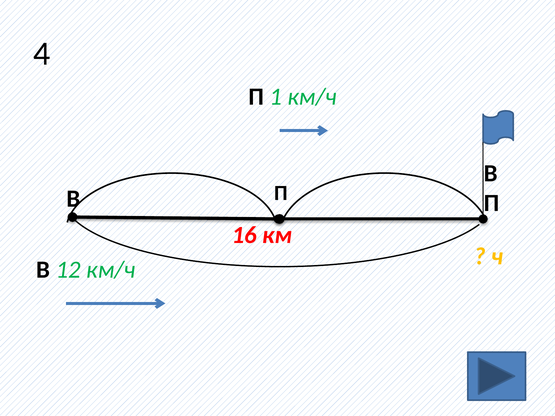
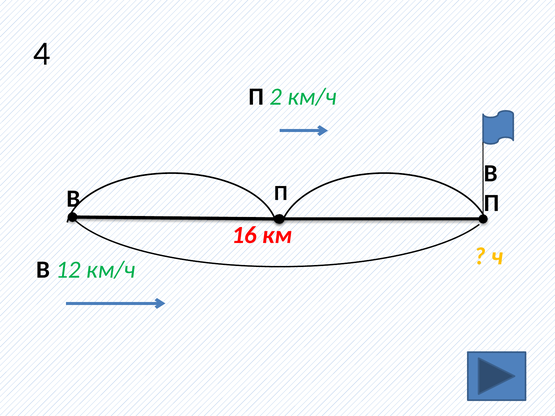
1: 1 -> 2 (276, 97)
